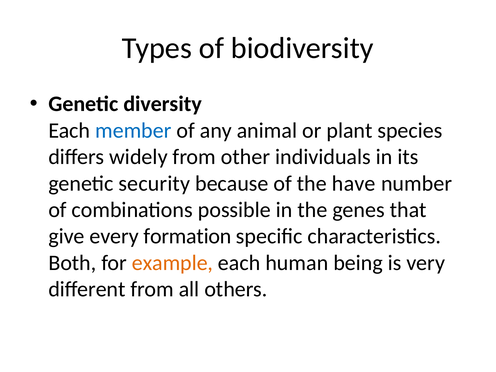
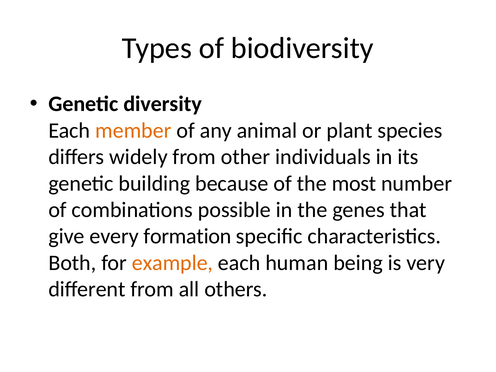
member colour: blue -> orange (133, 131)
security: security -> building (154, 183)
have: have -> most (354, 183)
